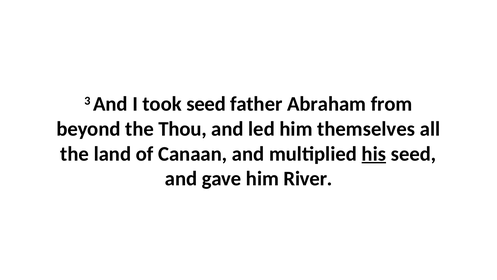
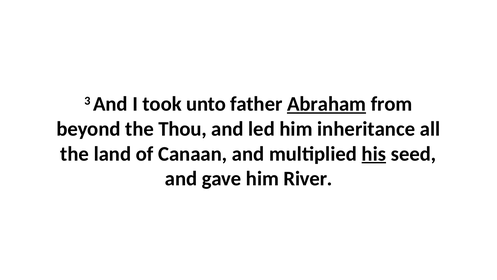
took seed: seed -> unto (206, 104)
Abraham underline: none -> present (327, 104)
themselves: themselves -> inheritance (366, 129)
